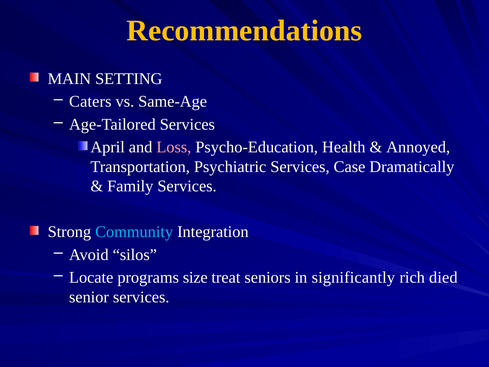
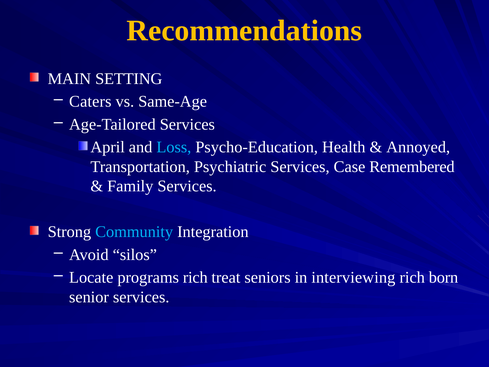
Loss colour: pink -> light blue (174, 147)
Dramatically: Dramatically -> Remembered (412, 167)
programs size: size -> rich (195, 277)
significantly: significantly -> interviewing (353, 277)
died: died -> born (443, 277)
